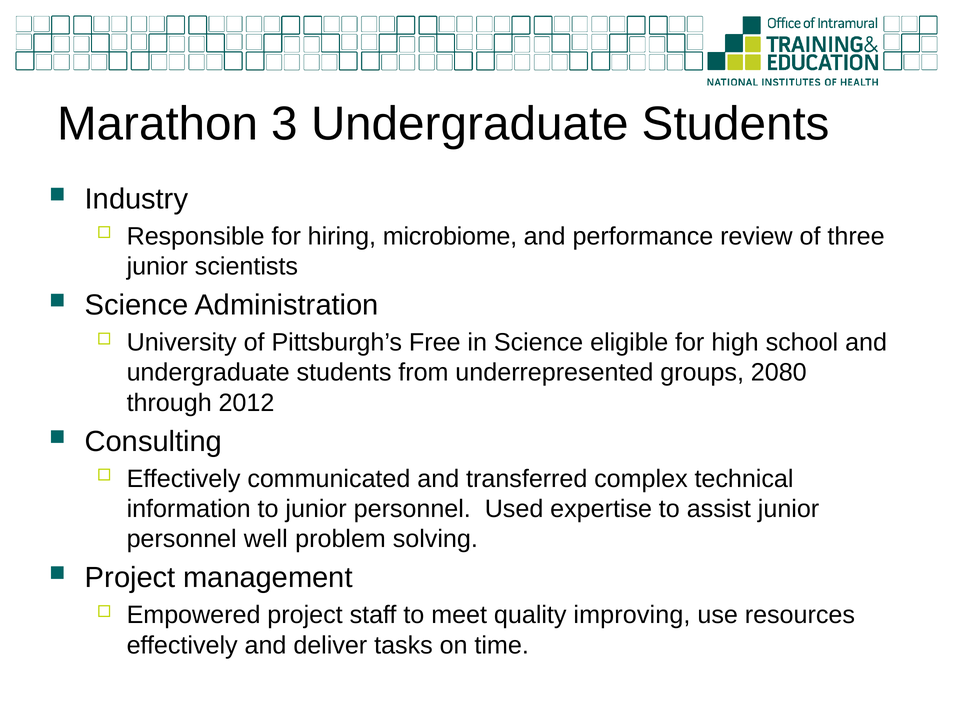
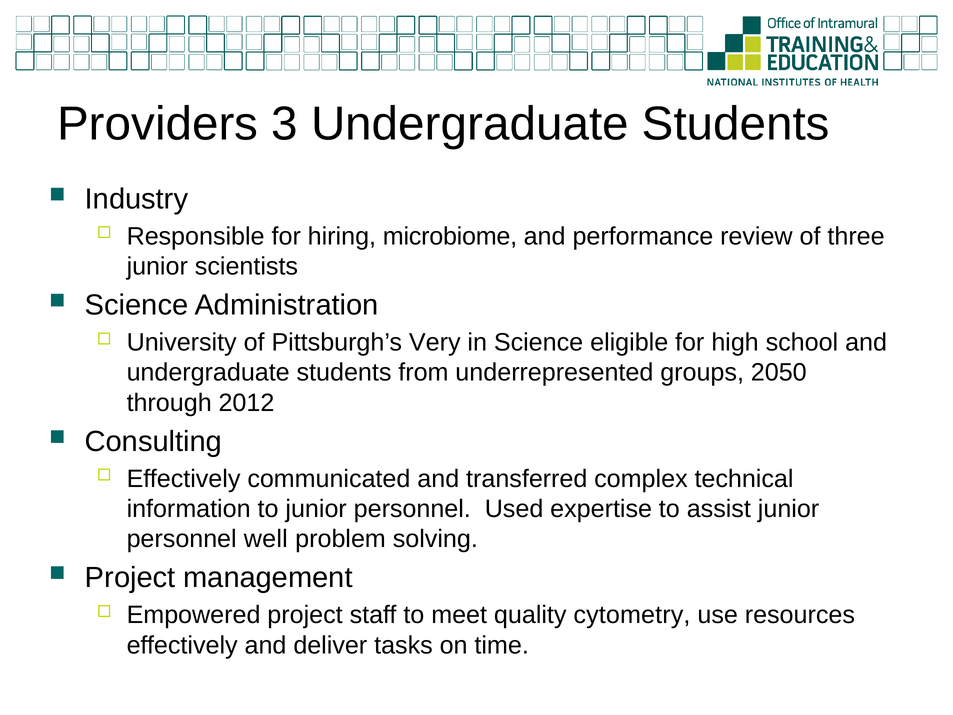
Marathon: Marathon -> Providers (158, 124)
Free: Free -> Very (435, 342)
2080: 2080 -> 2050 (779, 373)
improving: improving -> cytometry (632, 615)
